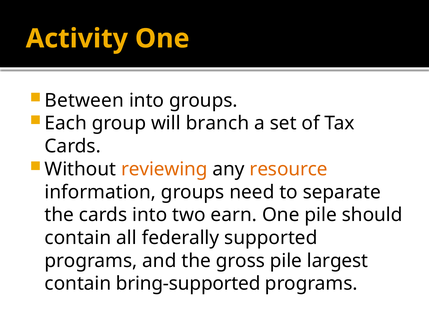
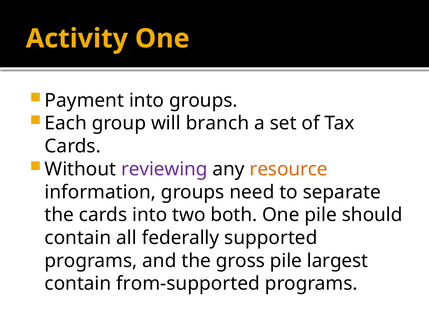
Between: Between -> Payment (84, 100)
reviewing colour: orange -> purple (164, 169)
earn: earn -> both (234, 215)
bring-supported: bring-supported -> from-supported (188, 283)
